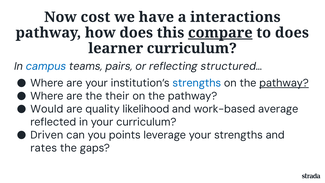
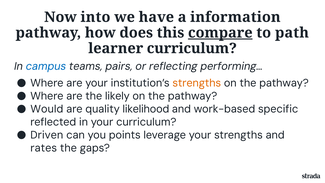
cost: cost -> into (95, 17)
interactions: interactions -> information (235, 17)
to does: does -> path (292, 33)
structured…: structured… -> performing… (232, 66)
strengths colour: blue -> orange (197, 83)
pathway underline: present -> none (284, 83)
their: their -> likely (117, 96)
average: average -> specific (278, 109)
